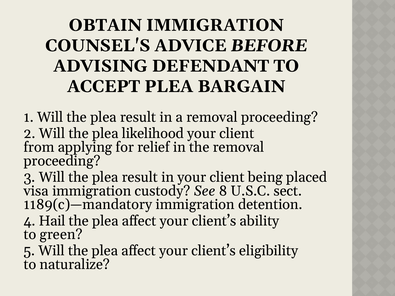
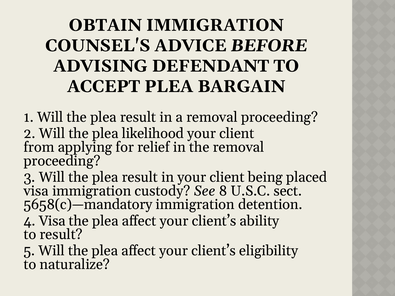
1189(c)—mandatory: 1189(c)—mandatory -> 5658(c)—mandatory (88, 205)
4 Hail: Hail -> Visa (52, 221)
to green: green -> result (61, 235)
